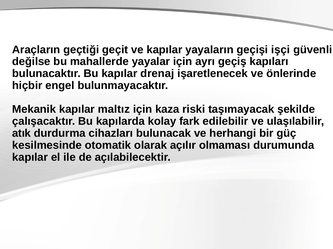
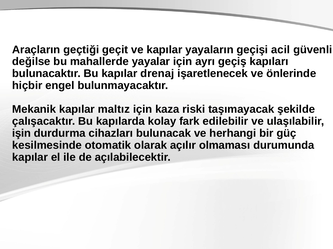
işçi: işçi -> acil (281, 50)
atık: atık -> işin (22, 134)
